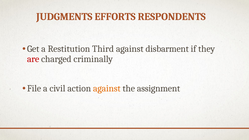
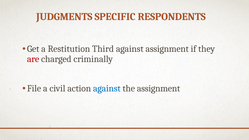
EFFORTS: EFFORTS -> SPECIFIC (115, 17)
against disbarment: disbarment -> assignment (167, 49)
against colour: orange -> blue (107, 89)
